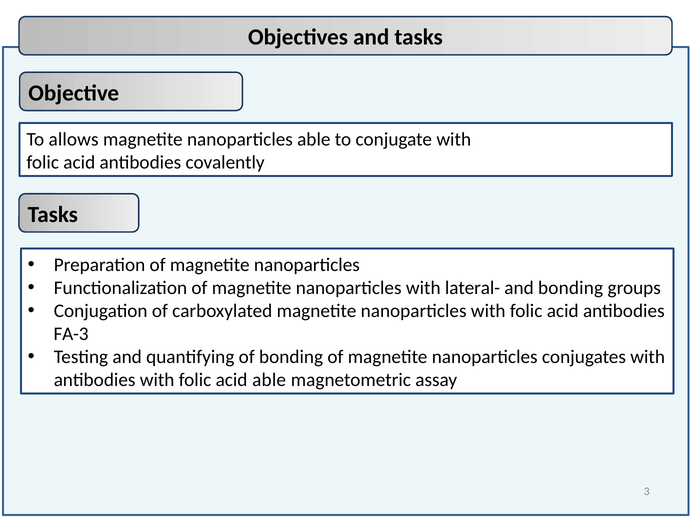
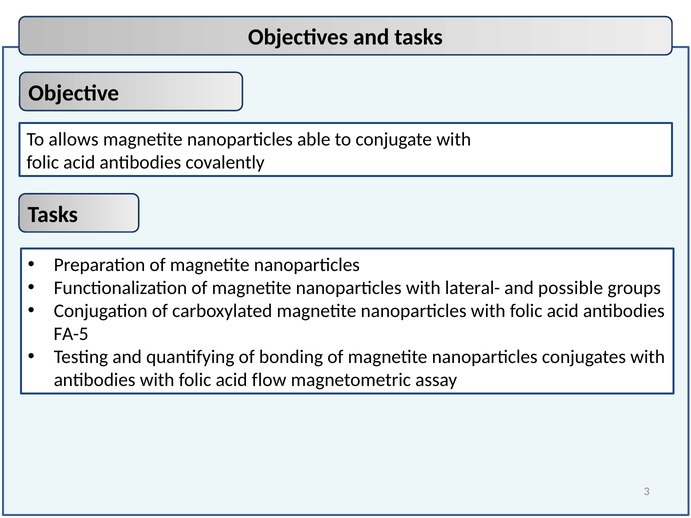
and bonding: bonding -> possible (571, 288)
FA-3: FA-3 -> FA-5 (71, 334)
acid able: able -> flow (269, 380)
